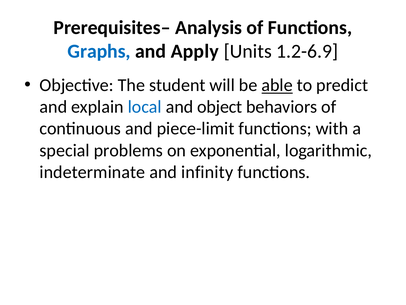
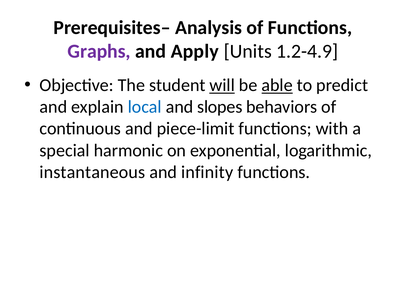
Graphs colour: blue -> purple (99, 51)
1.2-6.9: 1.2-6.9 -> 1.2-4.9 (307, 51)
will underline: none -> present (222, 85)
object: object -> slopes (220, 107)
problems: problems -> harmonic (128, 150)
indeterminate: indeterminate -> instantaneous (92, 172)
